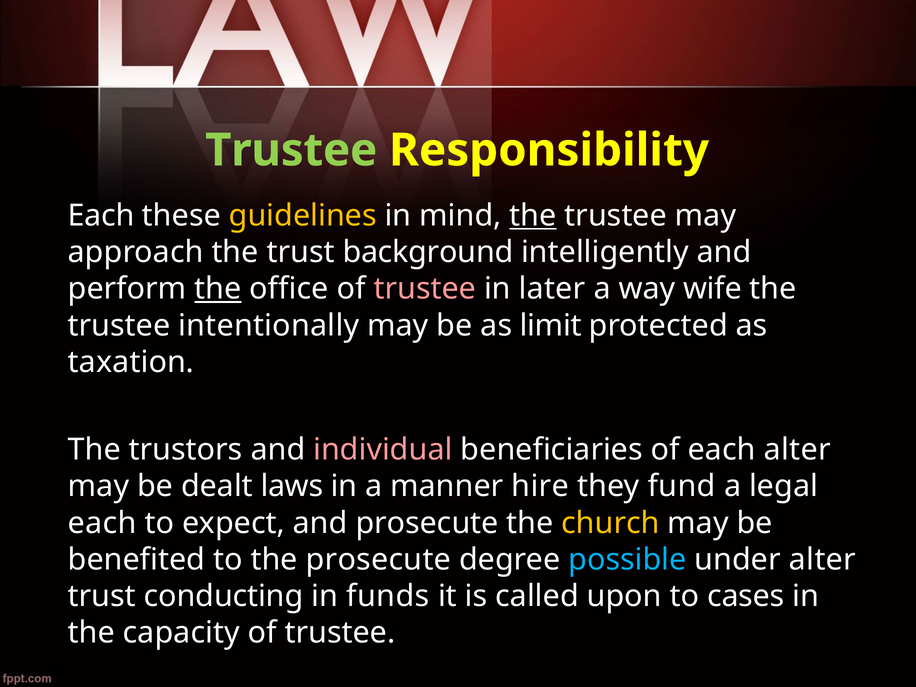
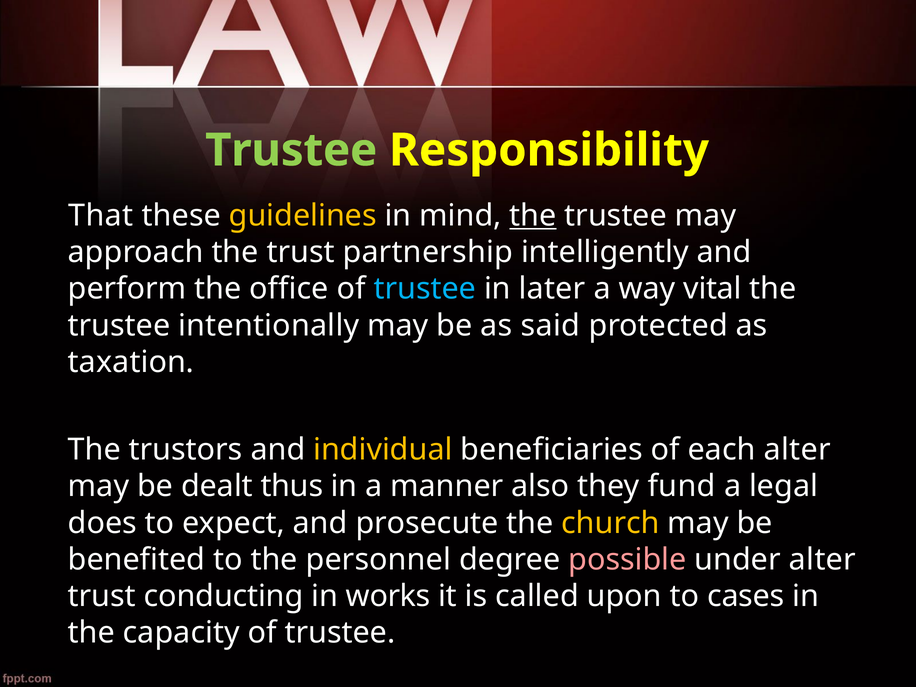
Each: Each -> That (101, 216)
background: background -> partnership (428, 252)
the underline: present -> none (218, 289)
trustee colour: pink -> light blue (425, 289)
wife: wife -> vital (712, 289)
limit: limit -> said (550, 325)
individual colour: pink -> yellow (383, 450)
laws: laws -> thus (292, 486)
hire: hire -> also (540, 486)
each: each -> does (102, 523)
the prosecute: prosecute -> personnel (378, 560)
possible colour: light blue -> pink (627, 560)
funds: funds -> works (388, 596)
